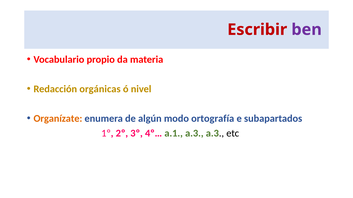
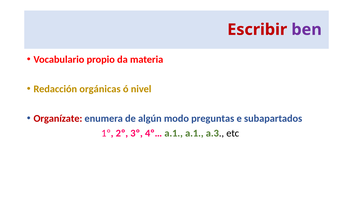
Organízate colour: orange -> red (58, 119)
ortografía: ortografía -> preguntas (213, 119)
a.1 a.3: a.3 -> a.1 (194, 134)
